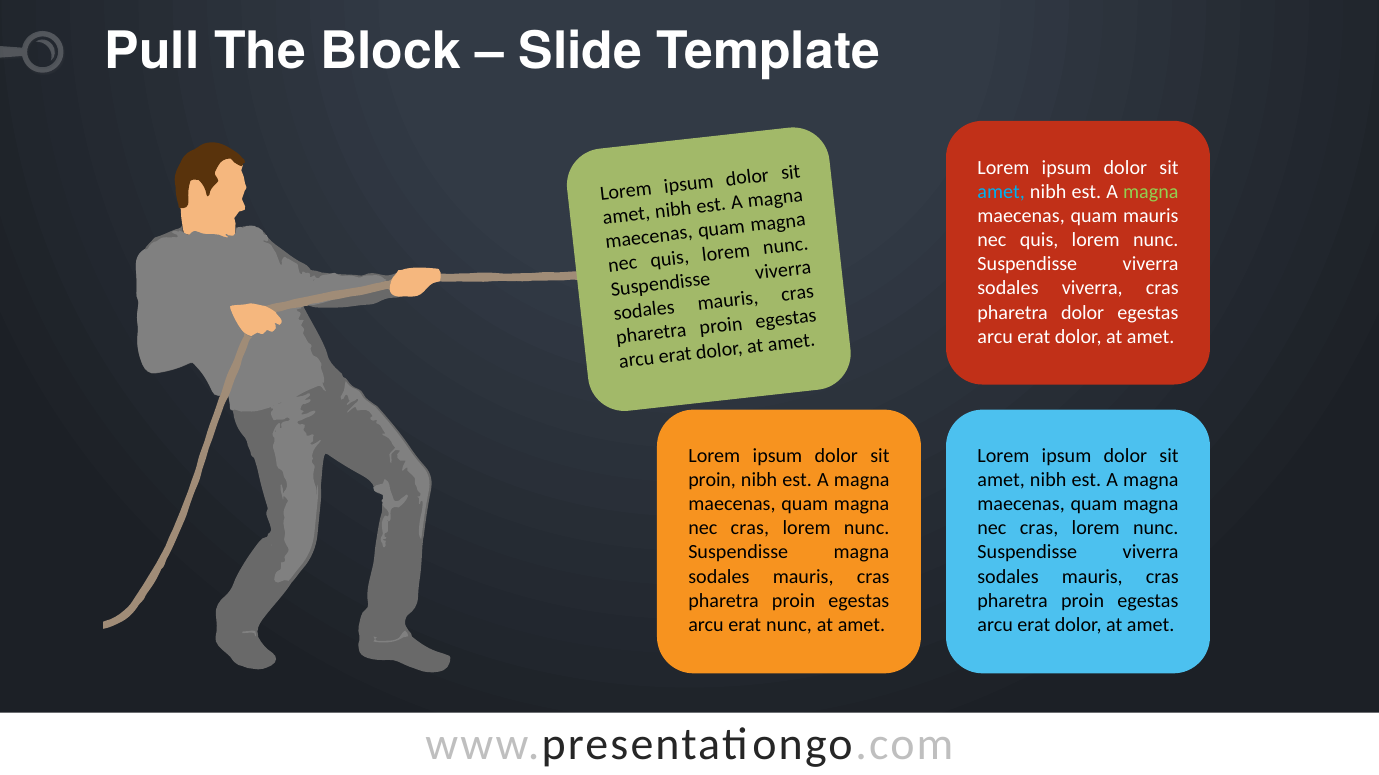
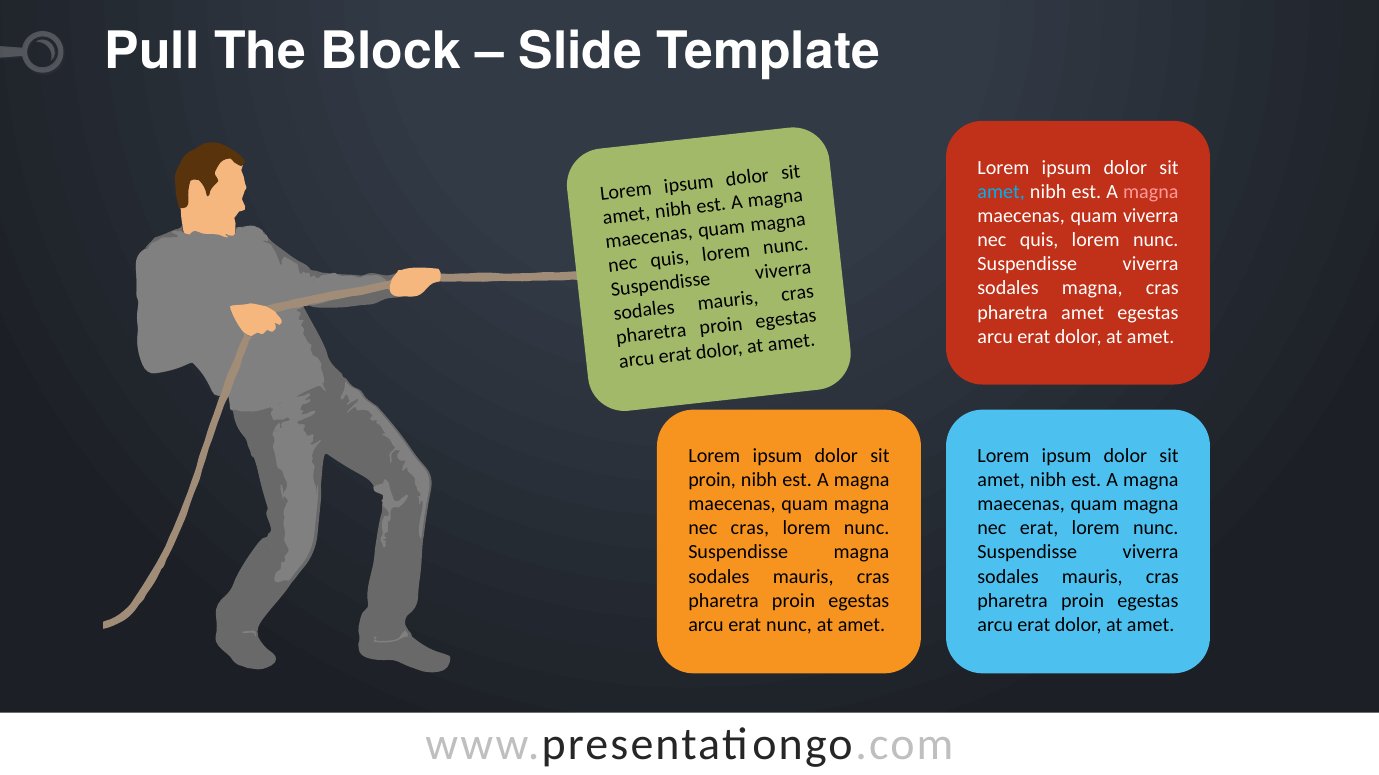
magna colour: light green -> pink (1151, 192)
quam mauris: mauris -> viverra (1151, 216)
sodales viverra: viverra -> magna (1092, 289)
pharetra dolor: dolor -> amet (1083, 313)
cras: cras -> erat (1039, 529)
